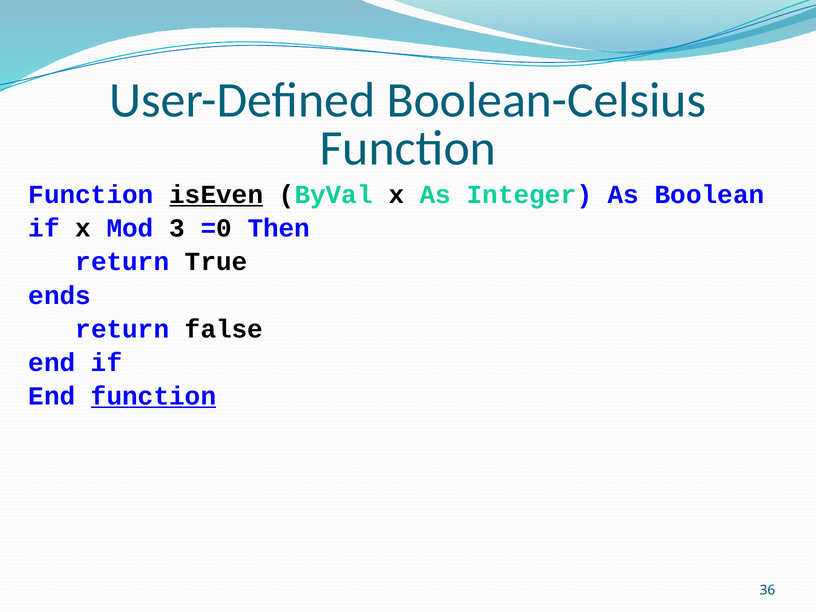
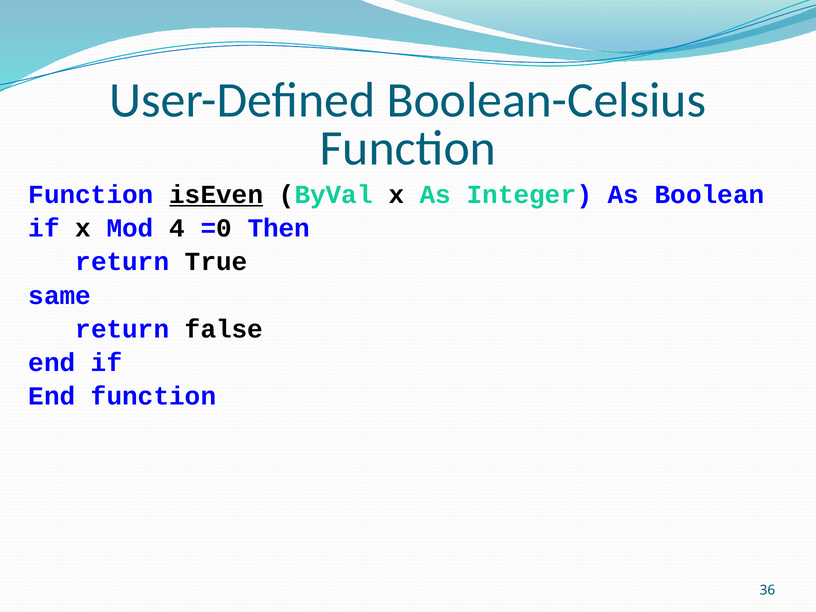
3: 3 -> 4 (177, 228)
ends: ends -> same (60, 295)
function underline: present -> none (154, 396)
